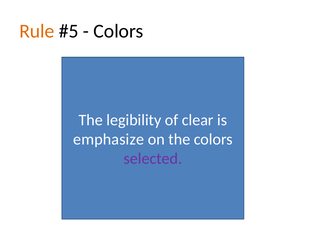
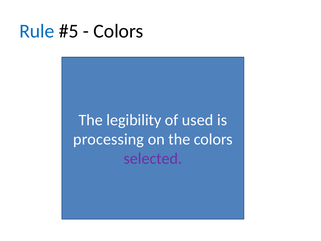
Rule colour: orange -> blue (37, 31)
clear: clear -> used (198, 120)
emphasize: emphasize -> processing (109, 139)
